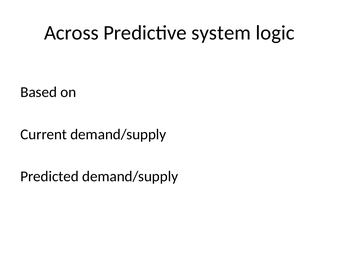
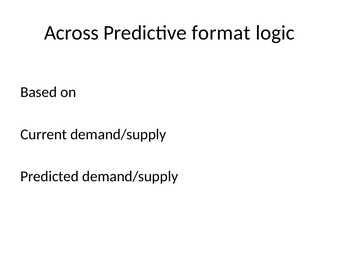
system: system -> format (221, 33)
